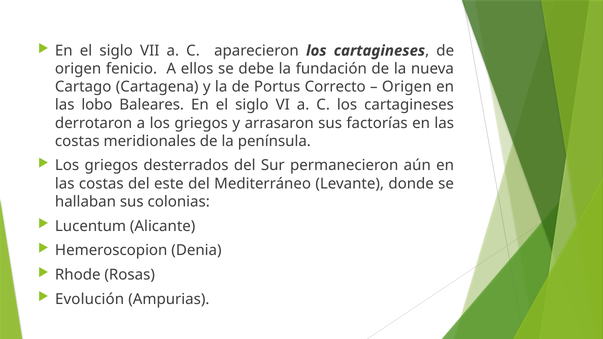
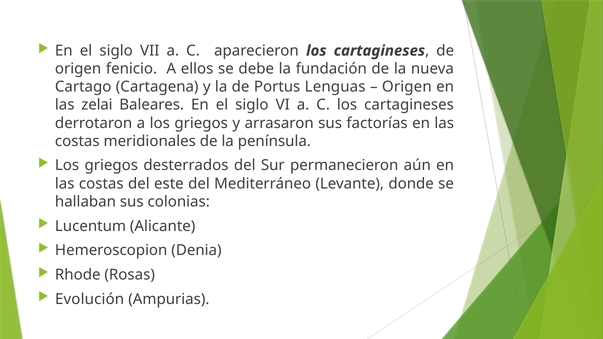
Correcto: Correcto -> Lenguas (335, 87)
lobo: lobo -> zelai (97, 105)
